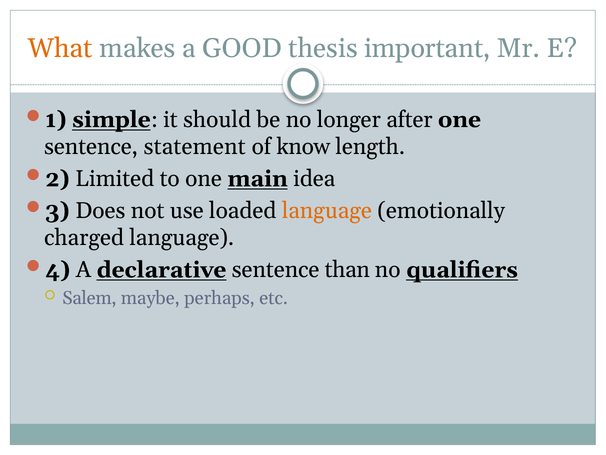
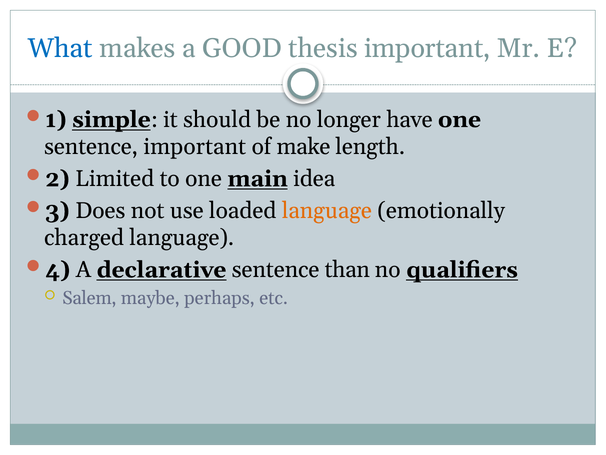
What colour: orange -> blue (60, 48)
after: after -> have (410, 119)
sentence statement: statement -> important (195, 147)
know: know -> make (303, 147)
